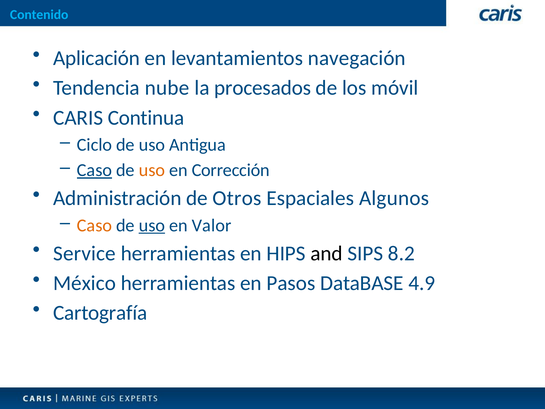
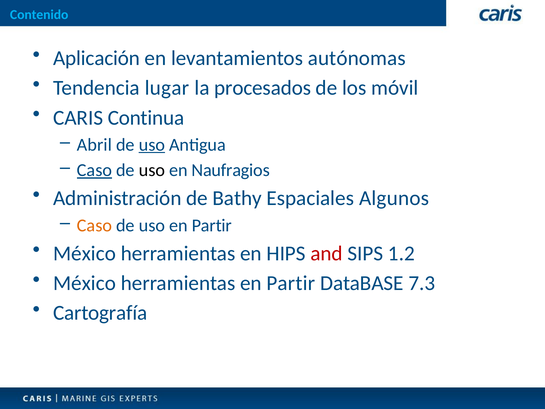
navegación: navegación -> autónomas (357, 58)
nube: nube -> lugar (167, 88)
Ciclo: Ciclo -> Abril (94, 145)
uso underline: none -> present (152, 145)
uso colour: orange -> black (152, 170)
Corrección: Corrección -> Naufragios (231, 170)
Otros: Otros -> Bathy (237, 198)
uso underline: present -> none (152, 225)
Valor: Valor -> Partir (212, 225)
Service: Service -> México (85, 253)
and colour: black -> red (327, 253)
8.2: 8.2 -> 1.2 (401, 253)
herramientas en Pasos: Pasos -> Partir (291, 283)
4.9: 4.9 -> 7.3 (422, 283)
